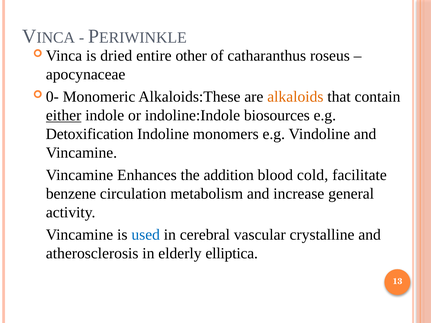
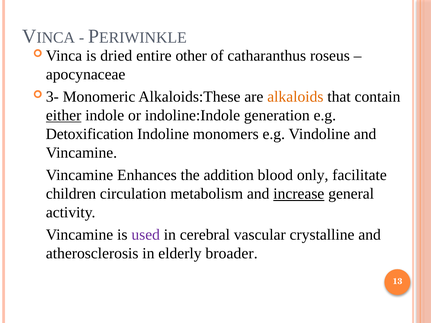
0-: 0- -> 3- (52, 97)
biosources: biosources -> generation (277, 115)
cold: cold -> only (313, 175)
benzene: benzene -> children (71, 194)
increase underline: none -> present (299, 194)
used colour: blue -> purple (146, 235)
elliptica: elliptica -> broader (232, 254)
